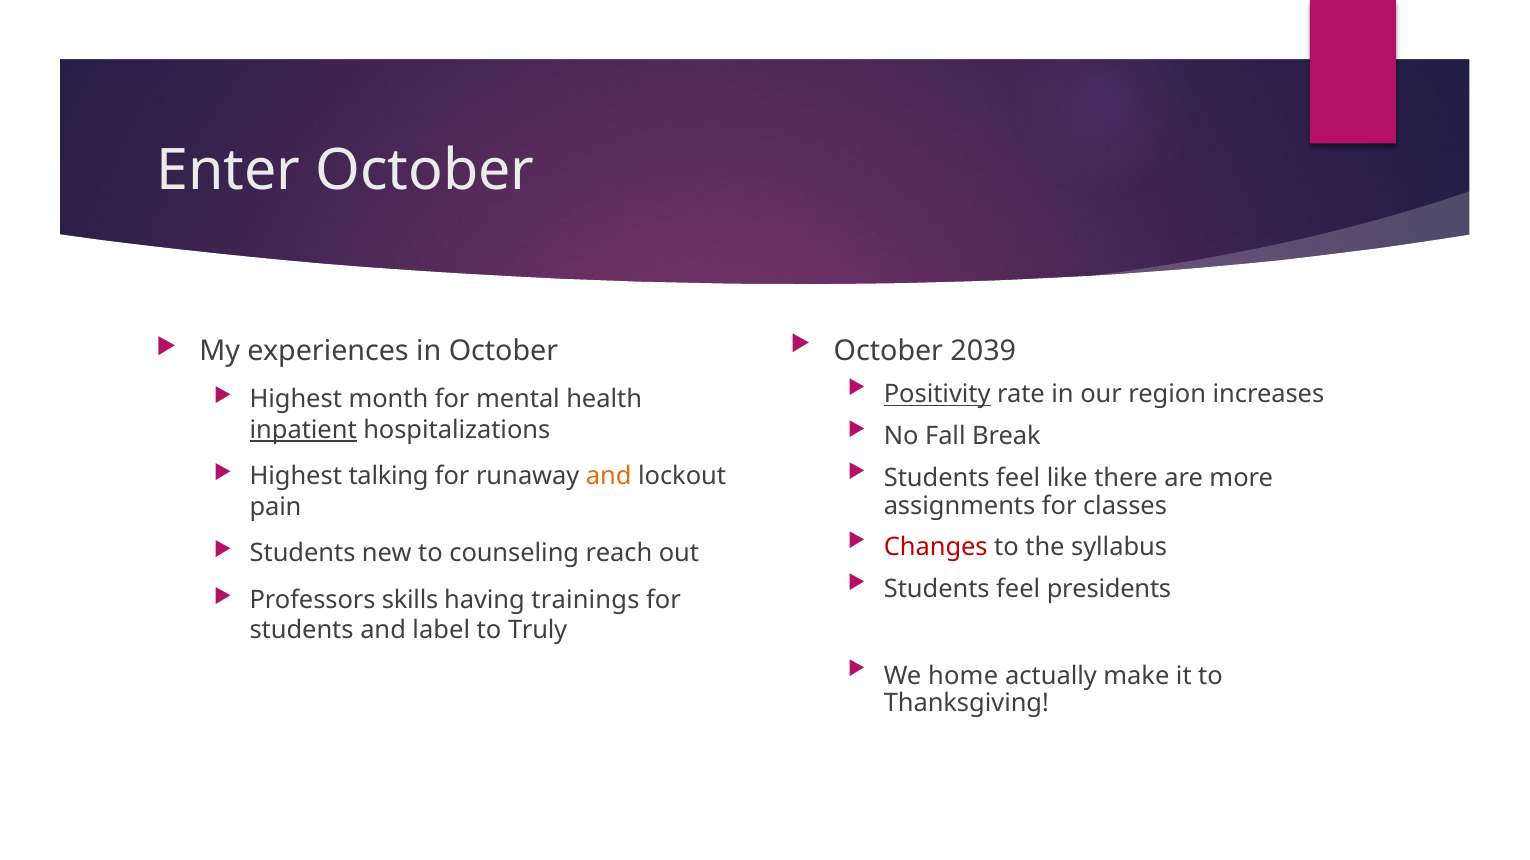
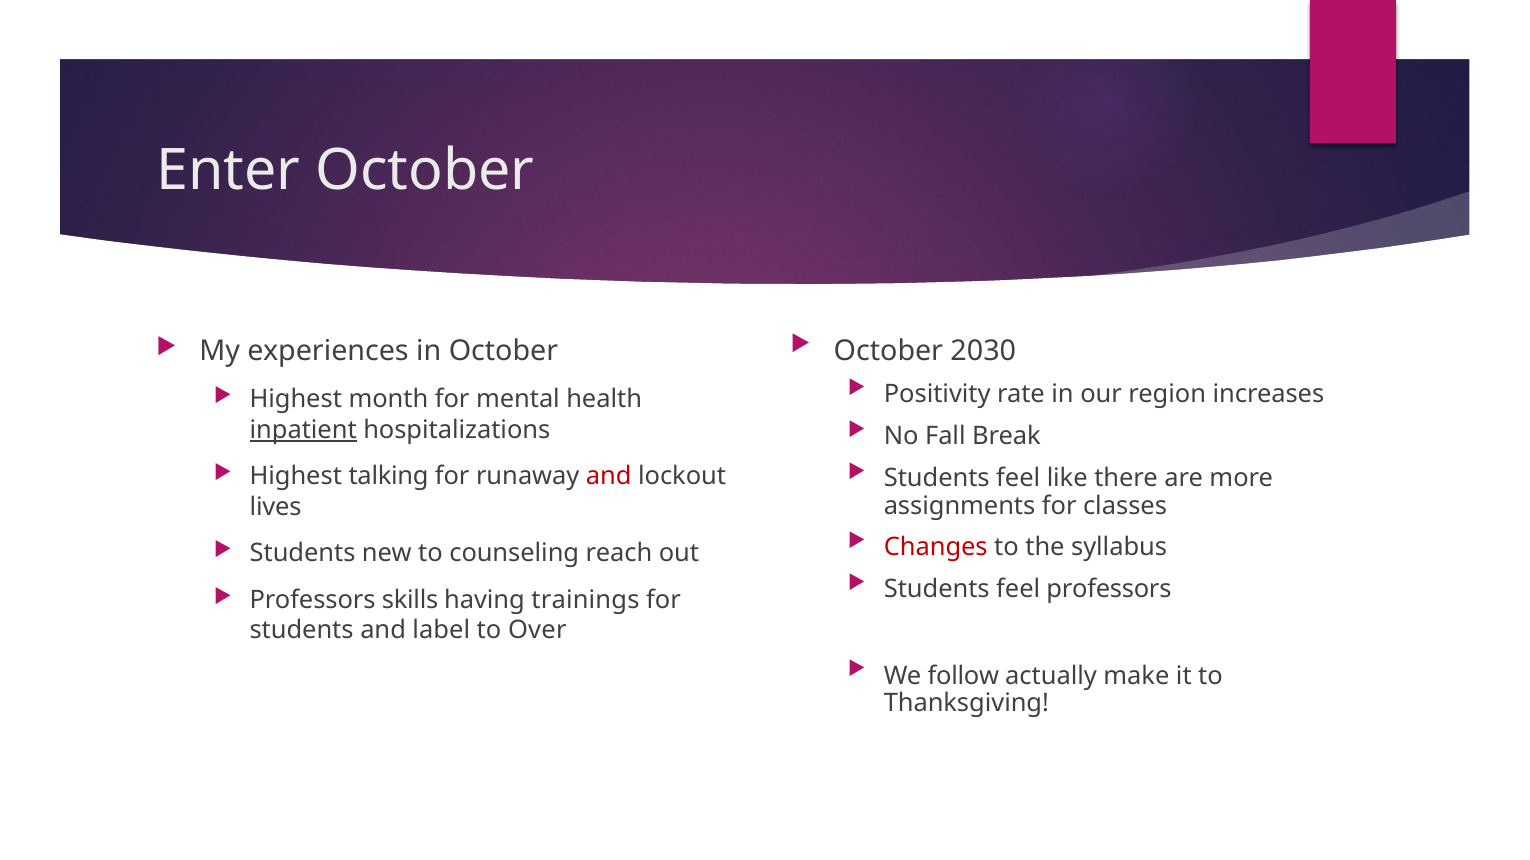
2039: 2039 -> 2030 (983, 352)
Positivity underline: present -> none (937, 395)
and colour: orange -> red (609, 477)
pain: pain -> lives (276, 507)
feel presidents: presidents -> professors (1109, 590)
Truly: Truly -> Over (537, 631)
home: home -> follow (963, 676)
